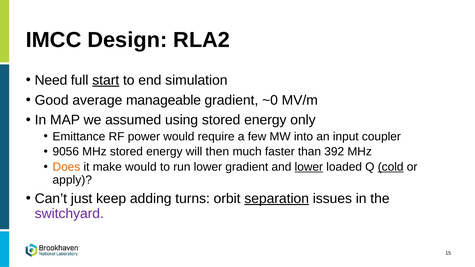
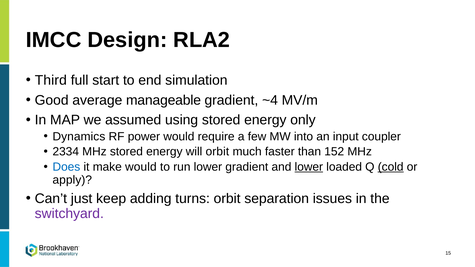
Need: Need -> Third (51, 80)
start underline: present -> none (106, 80)
~0: ~0 -> ~4 (270, 100)
Emittance: Emittance -> Dynamics (79, 137)
9056: 9056 -> 2334 (66, 152)
will then: then -> orbit (217, 152)
392: 392 -> 152 (334, 152)
Does colour: orange -> blue (66, 167)
separation underline: present -> none (277, 199)
